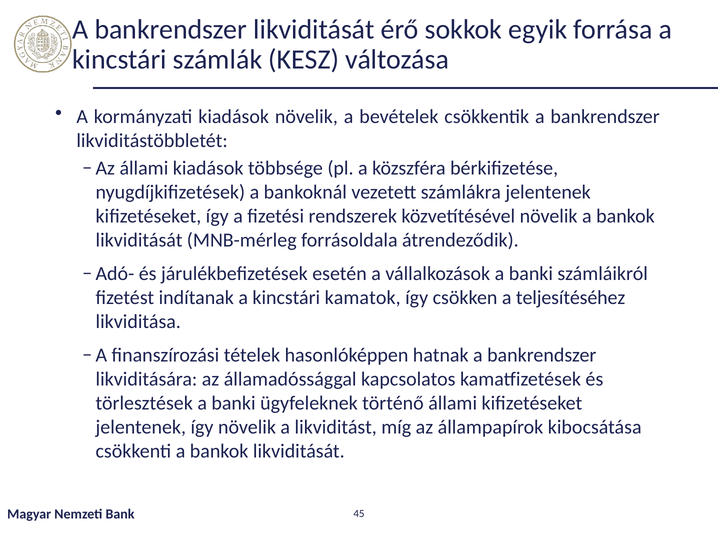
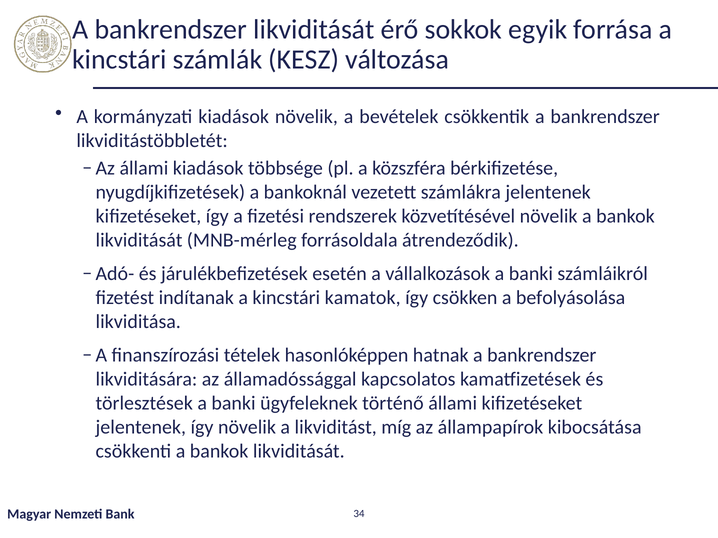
teljesítéséhez: teljesítéséhez -> befolyásolása (571, 298)
45: 45 -> 34 (359, 514)
